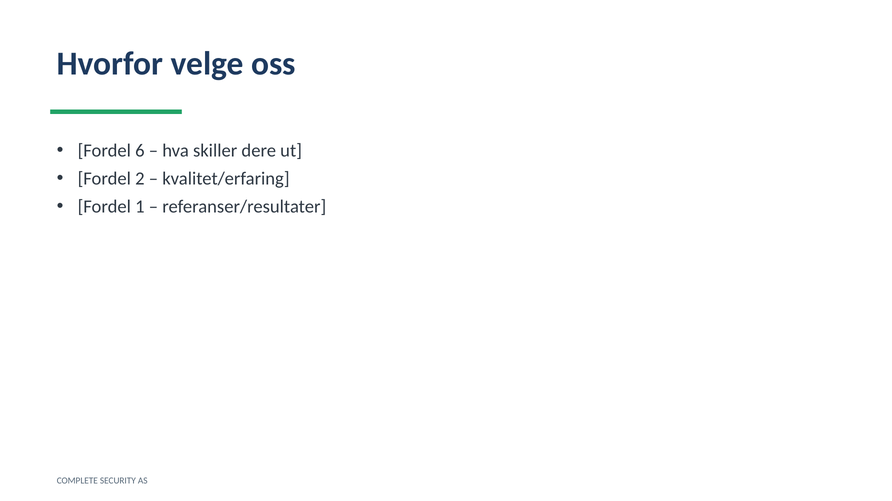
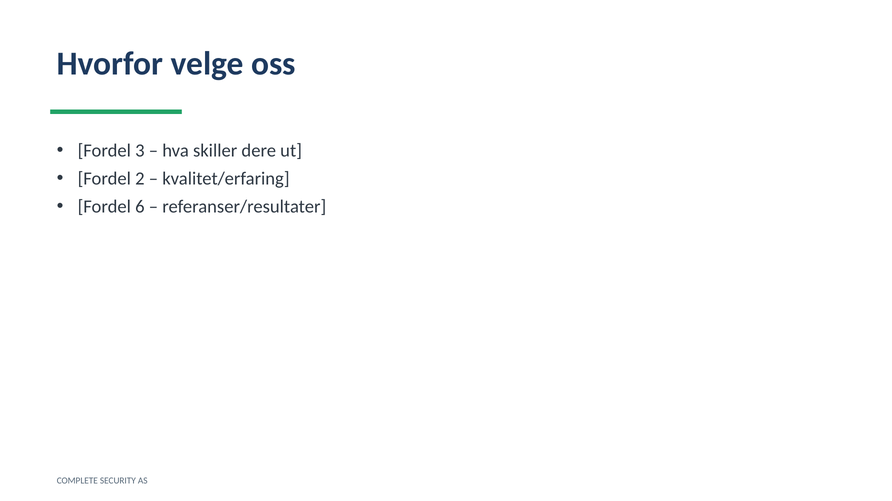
6: 6 -> 3 (140, 151)
1: 1 -> 6 (140, 207)
